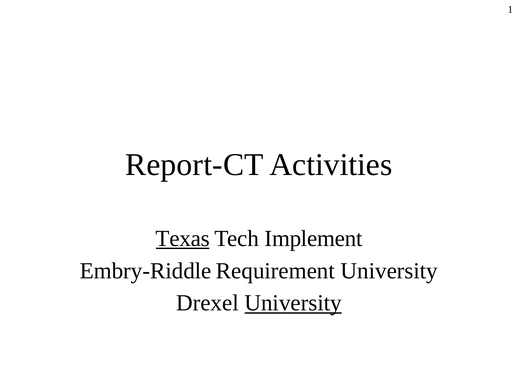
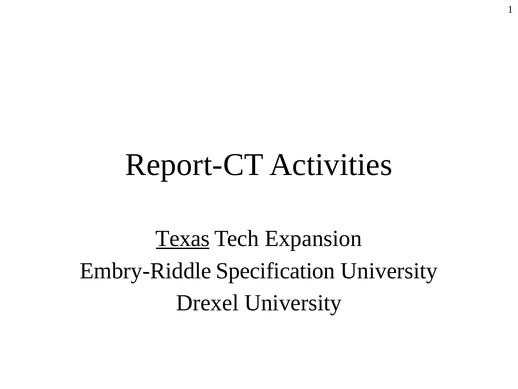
Implement: Implement -> Expansion (313, 238)
Requirement: Requirement -> Specification (276, 270)
University underline: present -> none (293, 303)
